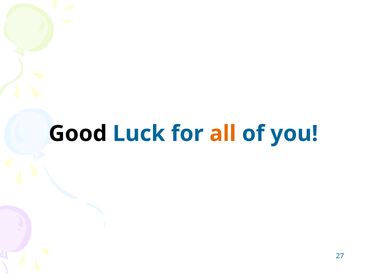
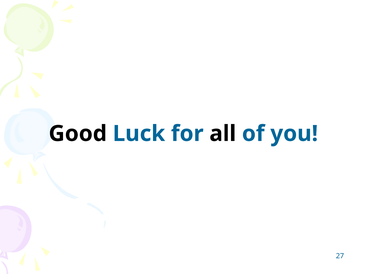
all colour: orange -> black (223, 134)
